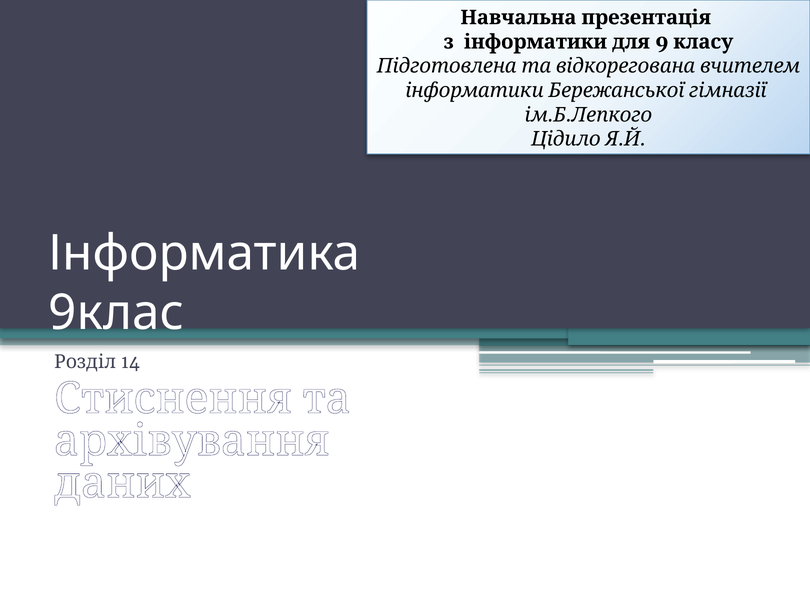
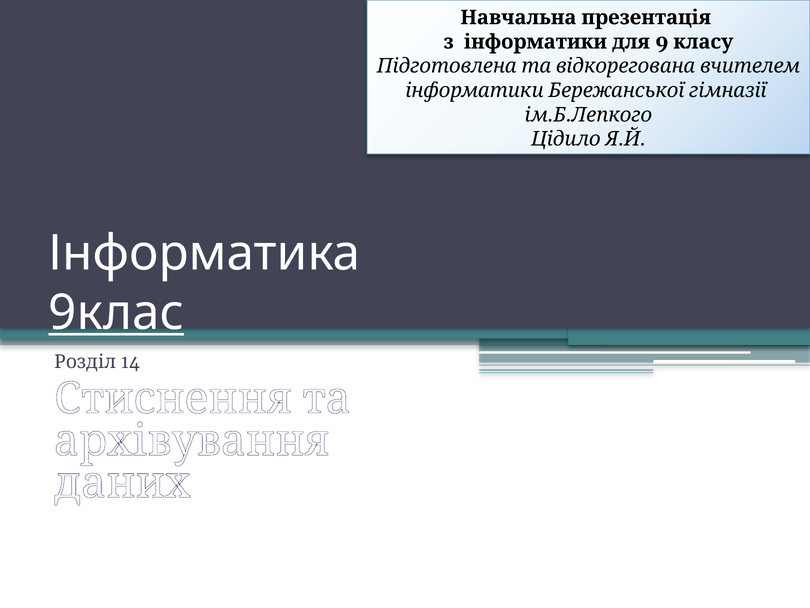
9клас underline: none -> present (116, 313)
